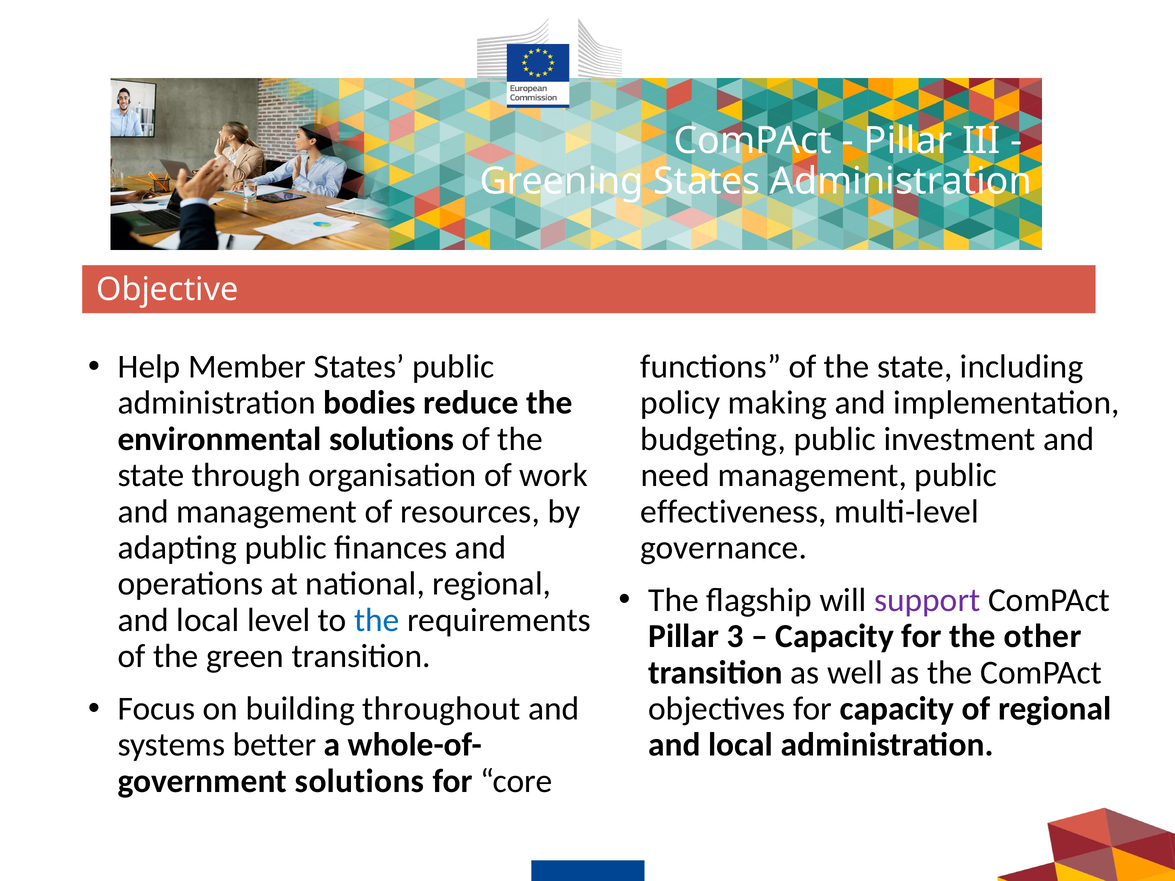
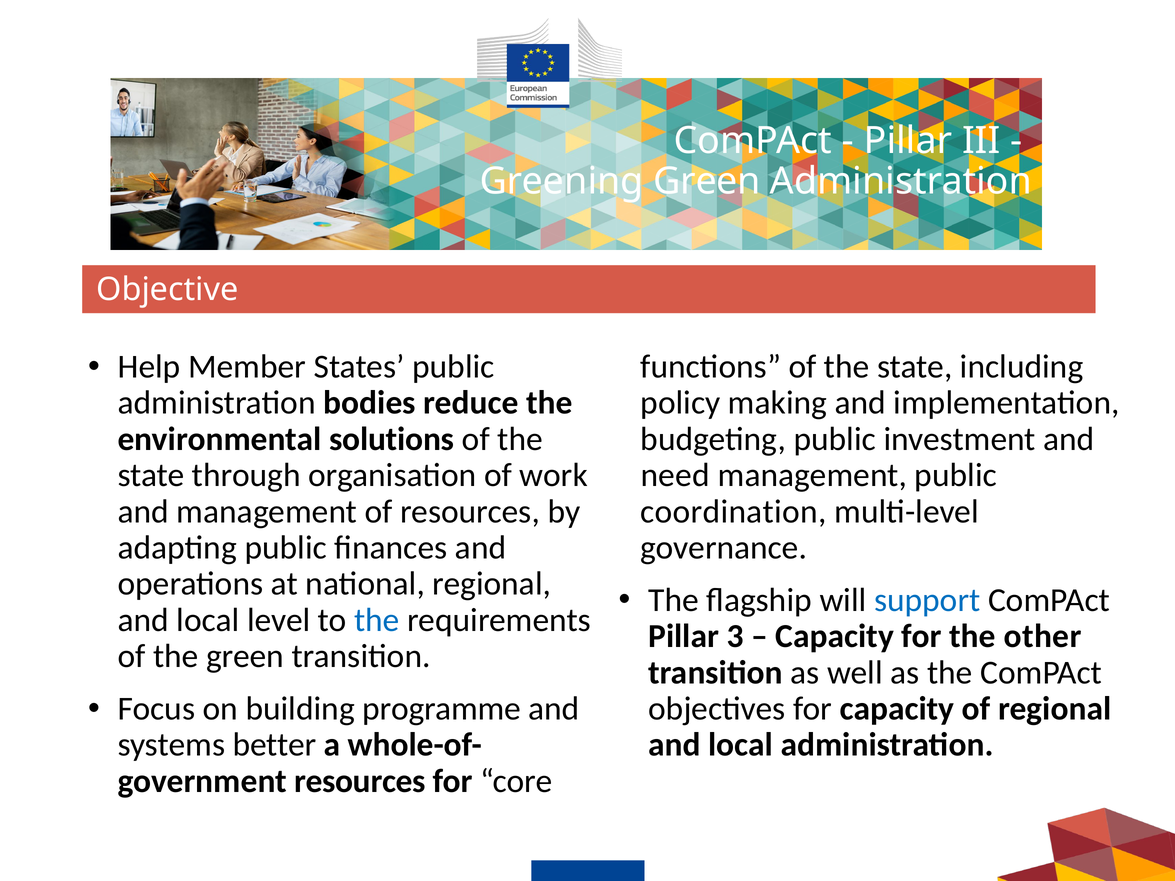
Greening States: States -> Green (707, 181)
effectiveness: effectiveness -> coordination (733, 512)
support colour: purple -> blue (927, 600)
throughout: throughout -> programme (442, 709)
solutions: solutions -> resources (360, 781)
